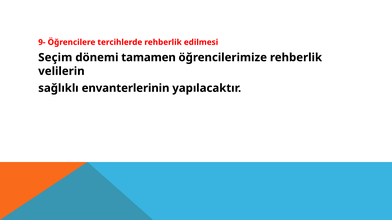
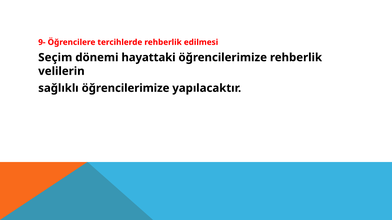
tamamen: tamamen -> hayattaki (149, 58)
sağlıklı envanterlerinin: envanterlerinin -> öğrencilerimize (126, 88)
